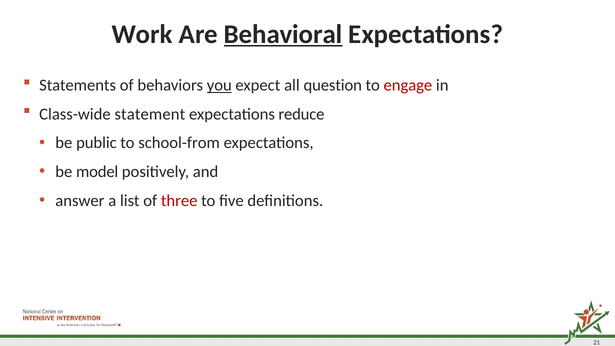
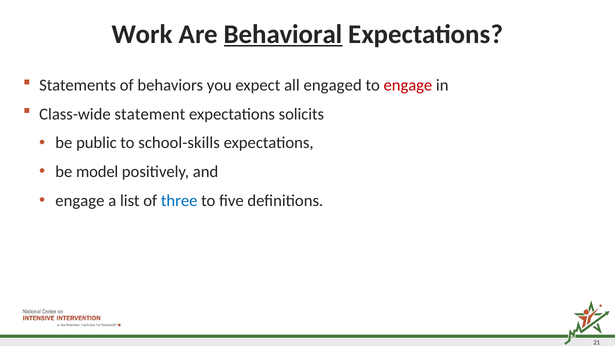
you underline: present -> none (219, 85)
question: question -> engaged (333, 85)
reduce: reduce -> solicits (301, 114)
school-from: school-from -> school-skills (179, 143)
answer: answer -> engage (80, 201)
three colour: red -> blue (179, 201)
